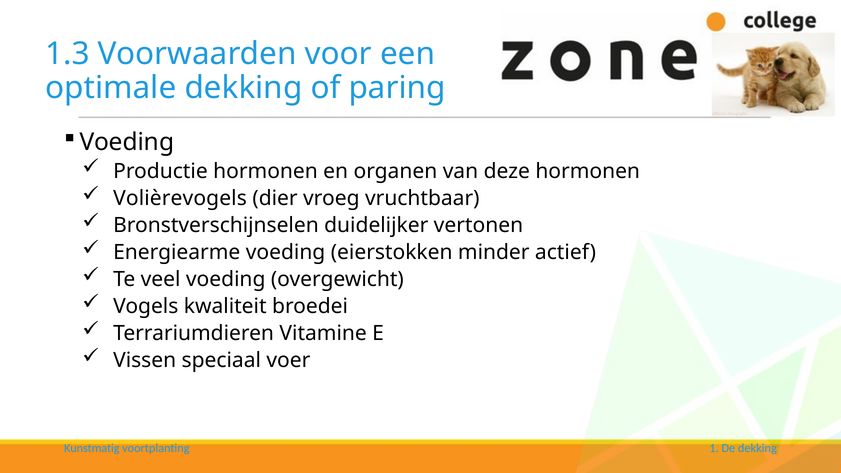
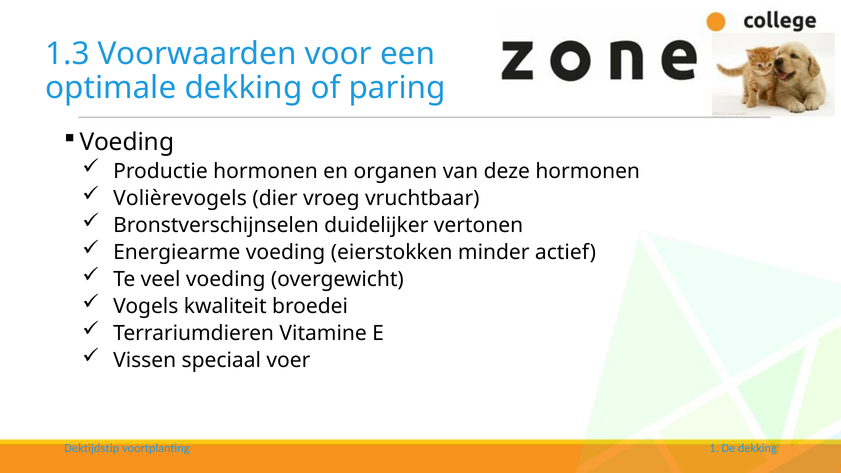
Kunstmatig: Kunstmatig -> Dektijdstip (92, 448)
